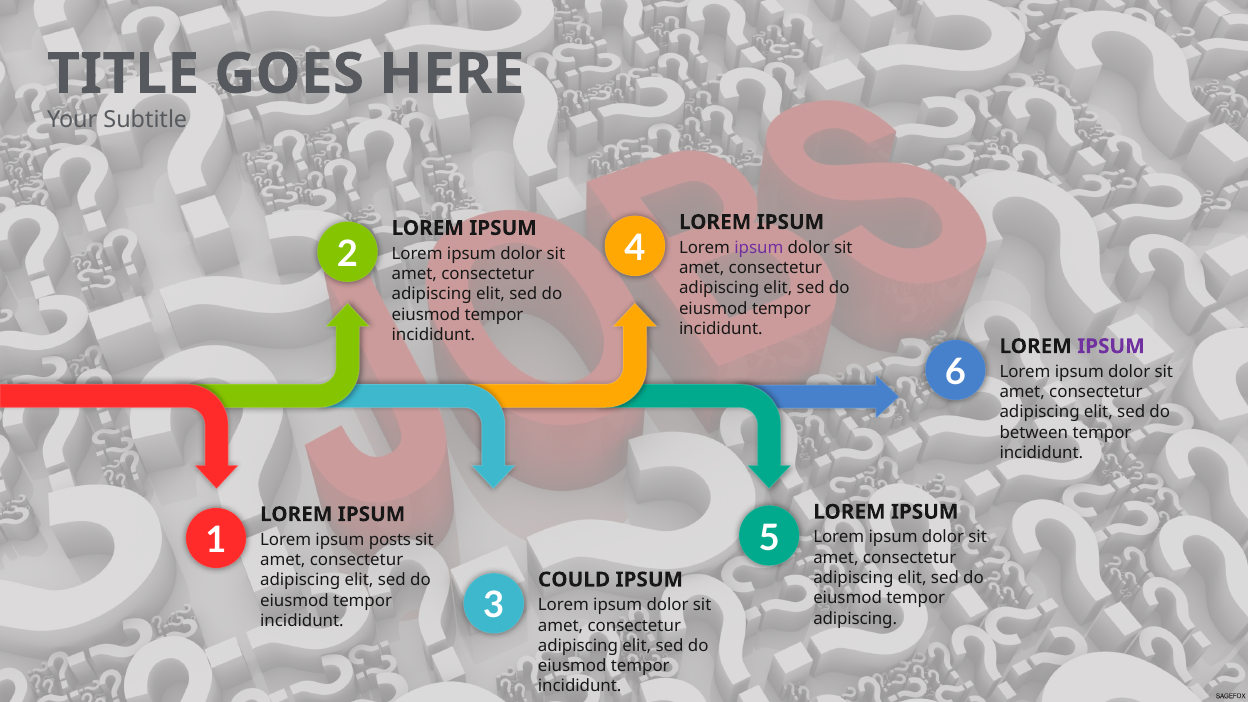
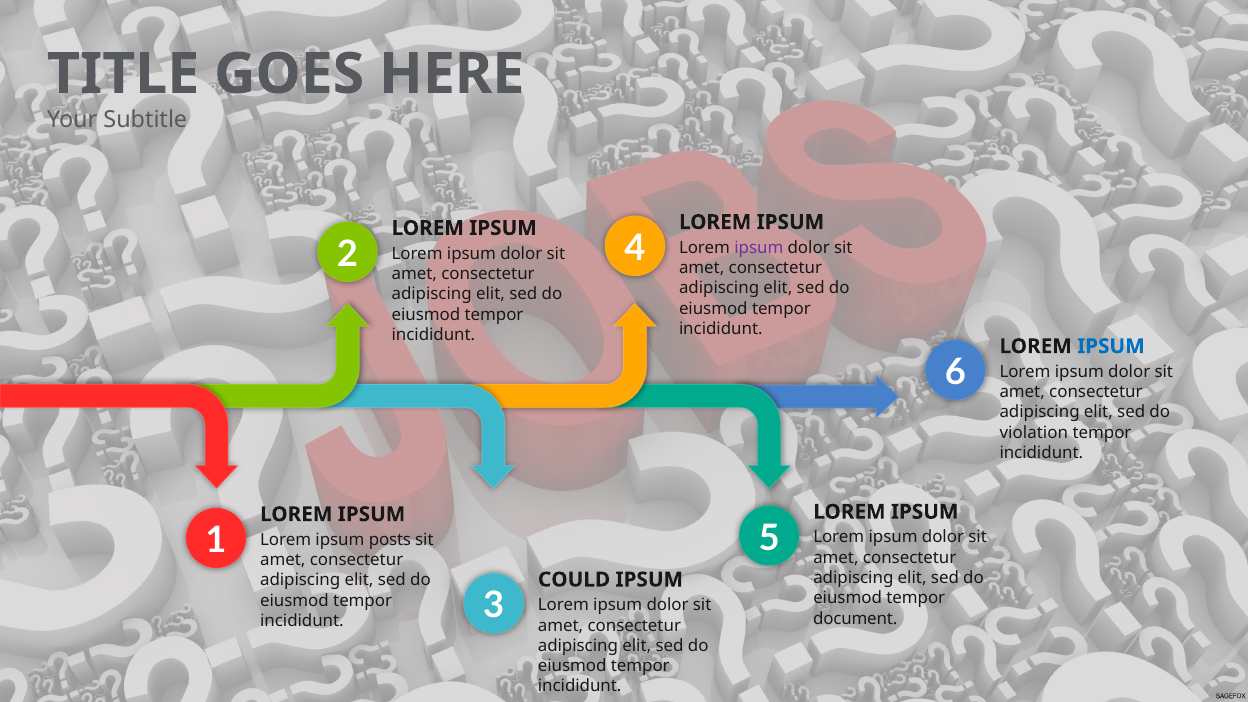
IPSUM colour: purple -> blue (1111, 346)
between: between -> violation (1034, 433)
adipiscing: adipiscing -> document (855, 619)
